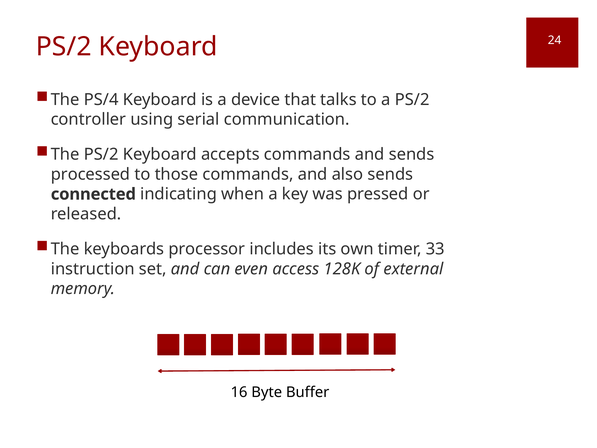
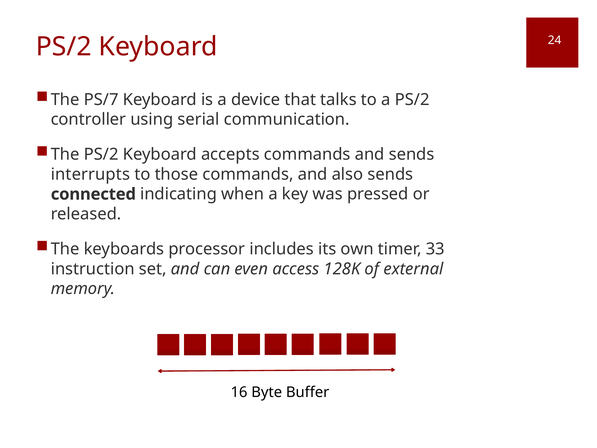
PS/4: PS/4 -> PS/7 (101, 100)
processed: processed -> interrupts (90, 174)
